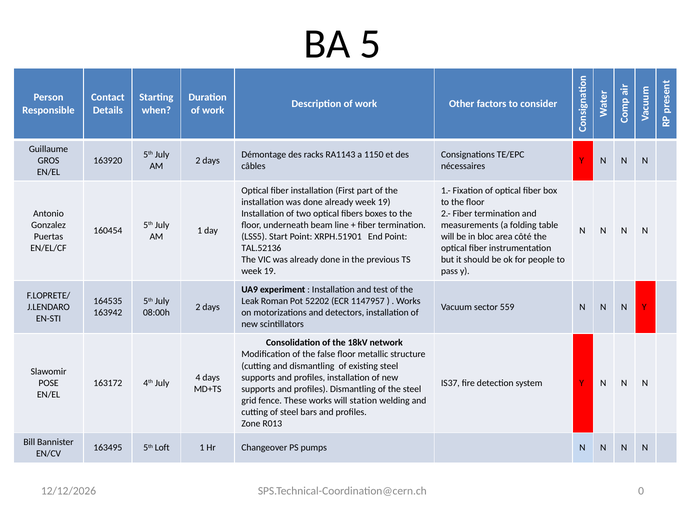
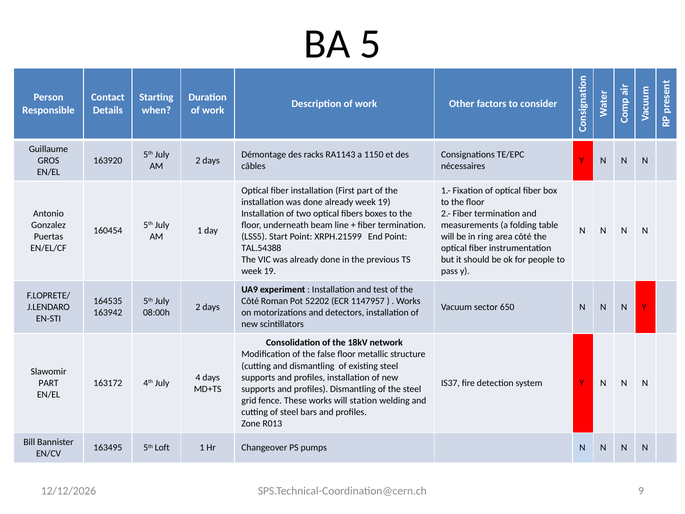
XRPH.51901: XRPH.51901 -> XRPH.21599 (338, 237)
bloc: bloc -> ring (485, 237)
TAL.52136: TAL.52136 -> TAL.54388 (261, 248)
Leak: Leak -> Côté (250, 301)
559: 559 -> 650 (507, 307)
POSE: POSE -> PART (49, 383)
0: 0 -> 9 (641, 491)
